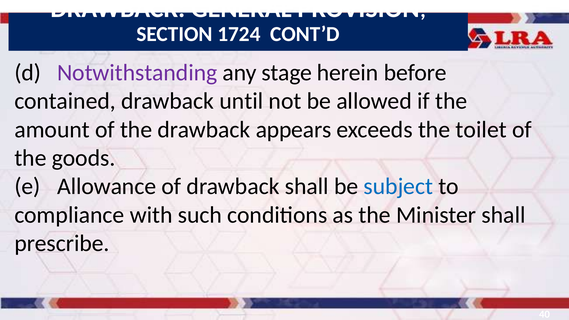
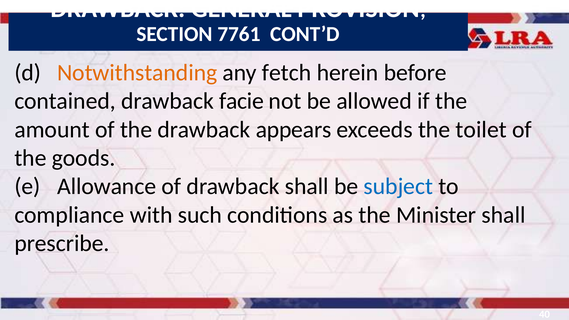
1724: 1724 -> 7761 (239, 34)
Notwithstanding colour: purple -> orange (137, 73)
stage: stage -> fetch (287, 73)
until: until -> facie (241, 101)
